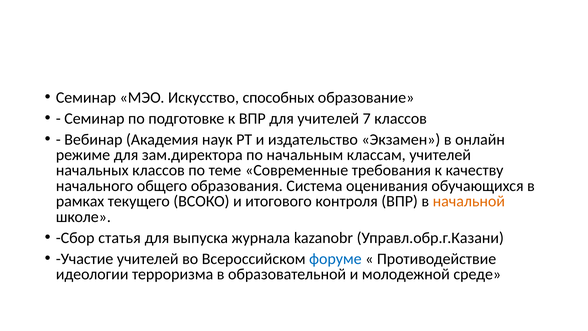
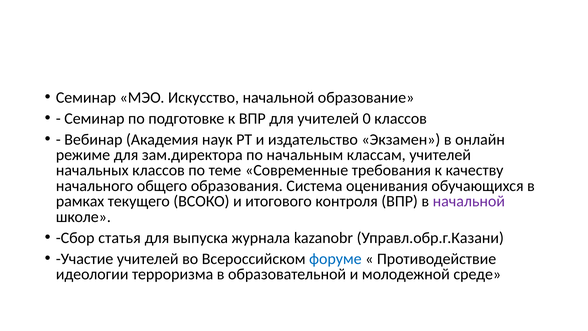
Искусство способных: способных -> начальной (278, 97)
7: 7 -> 0 (367, 118)
начальной colour: orange -> purple (469, 201)
